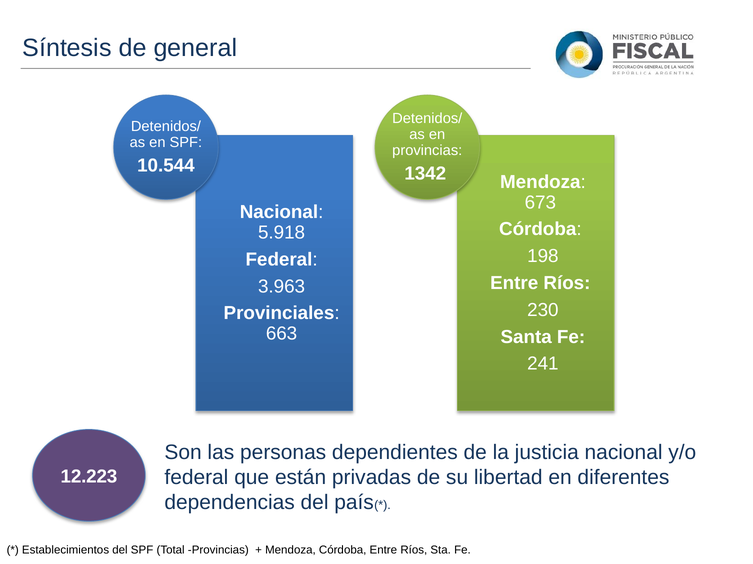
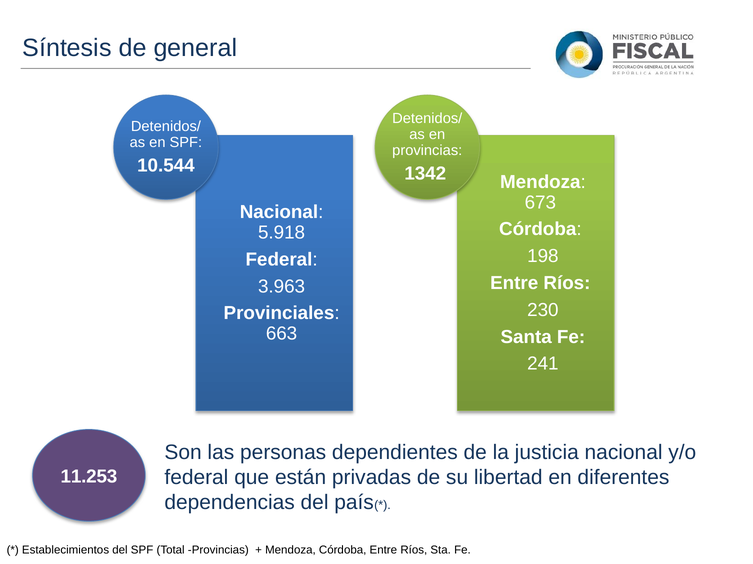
12.223: 12.223 -> 11.253 (89, 477)
